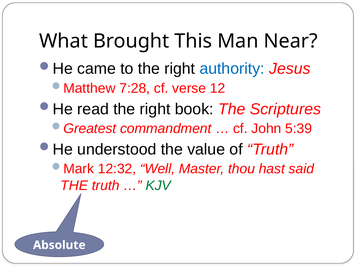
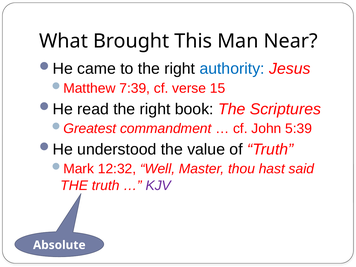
7:28: 7:28 -> 7:39 (135, 88)
12: 12 -> 15 (218, 88)
KJV colour: green -> purple (158, 186)
